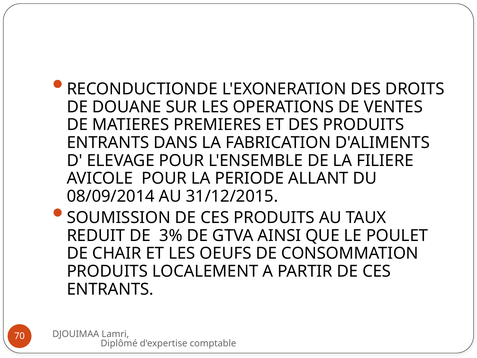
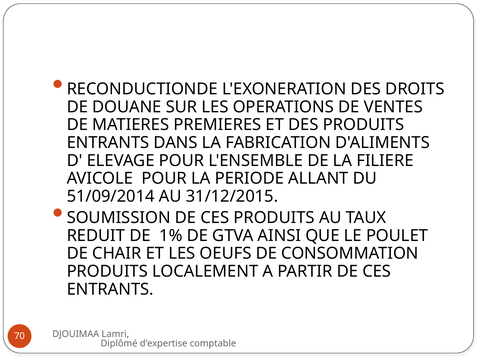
08/09/2014: 08/09/2014 -> 51/09/2014 (111, 196)
3%: 3% -> 1% (171, 235)
